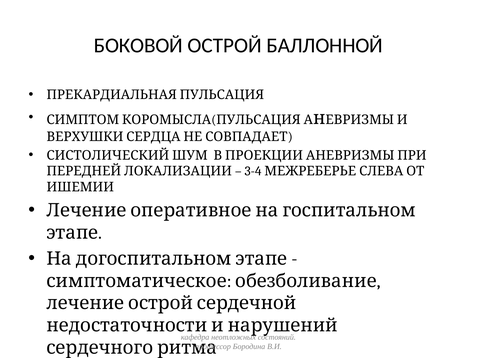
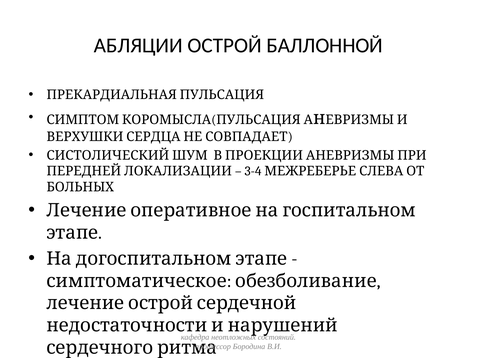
БОКОВОЙ: БОКОВОЙ -> АБЛЯЦИИ (138, 46)
ИШЕМИИ: ИШЕМИИ -> БОЛЬНЫХ (80, 187)
